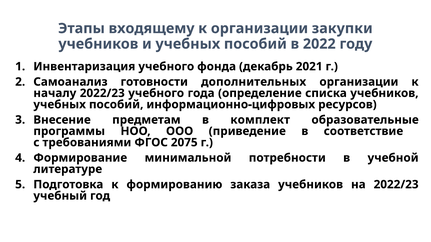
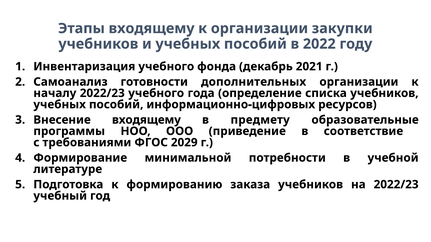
Внесение предметам: предметам -> входящему (146, 120)
комплект: комплект -> предмету (260, 120)
2075: 2075 -> 2029 (184, 143)
